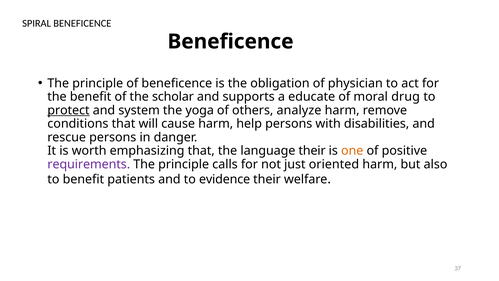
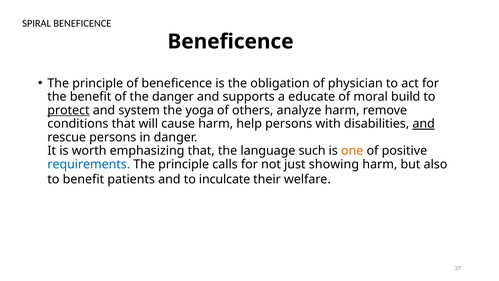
the scholar: scholar -> danger (173, 97)
drug: drug -> build (406, 97)
and underline: none -> present (424, 124)
language their: their -> such (312, 151)
requirements colour: purple -> blue (89, 164)
oriented: oriented -> showing (334, 164)
evidence: evidence -> inculcate (225, 179)
